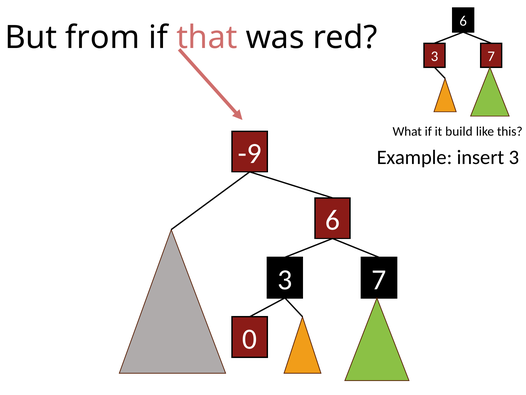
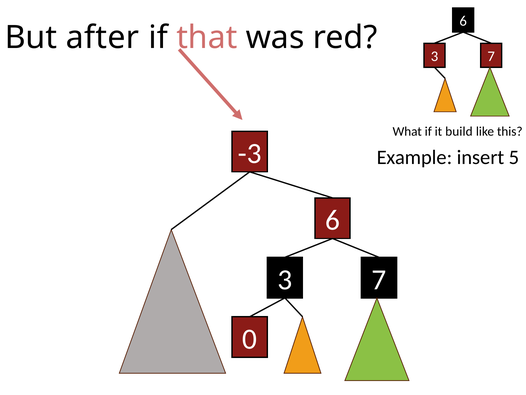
from: from -> after (103, 38)
-9: -9 -> -3 (250, 153)
insert 3: 3 -> 5 (514, 157)
